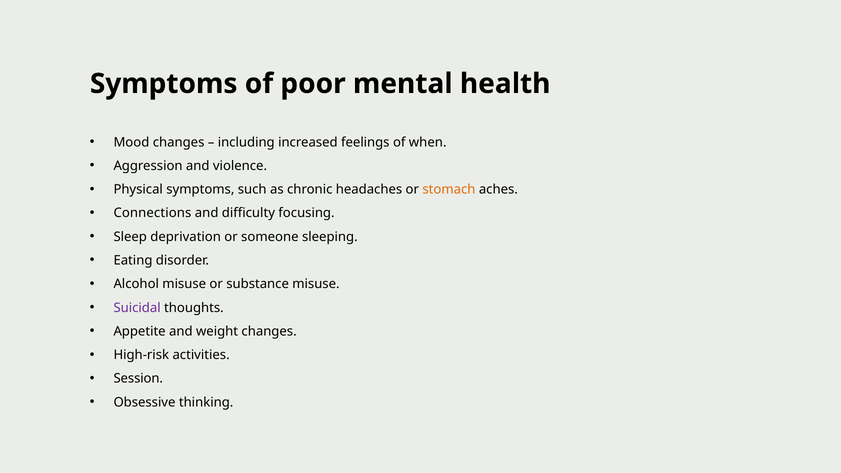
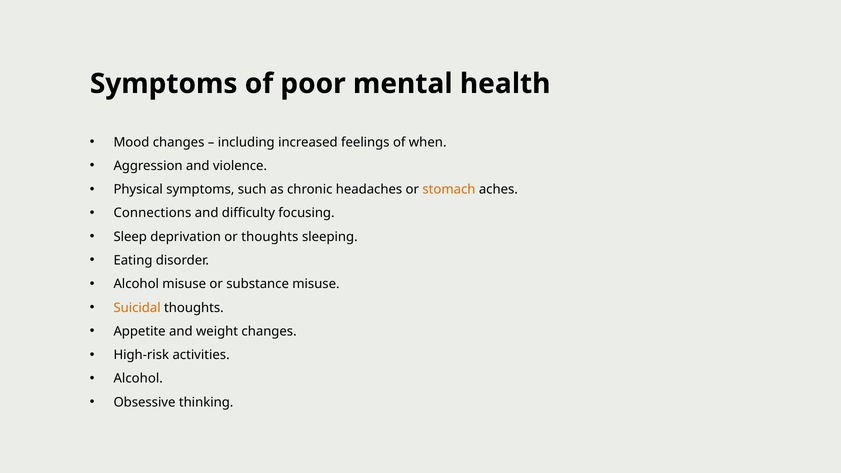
or someone: someone -> thoughts (270, 237)
Suicidal colour: purple -> orange (137, 308)
Session: Session -> Alcohol (138, 379)
